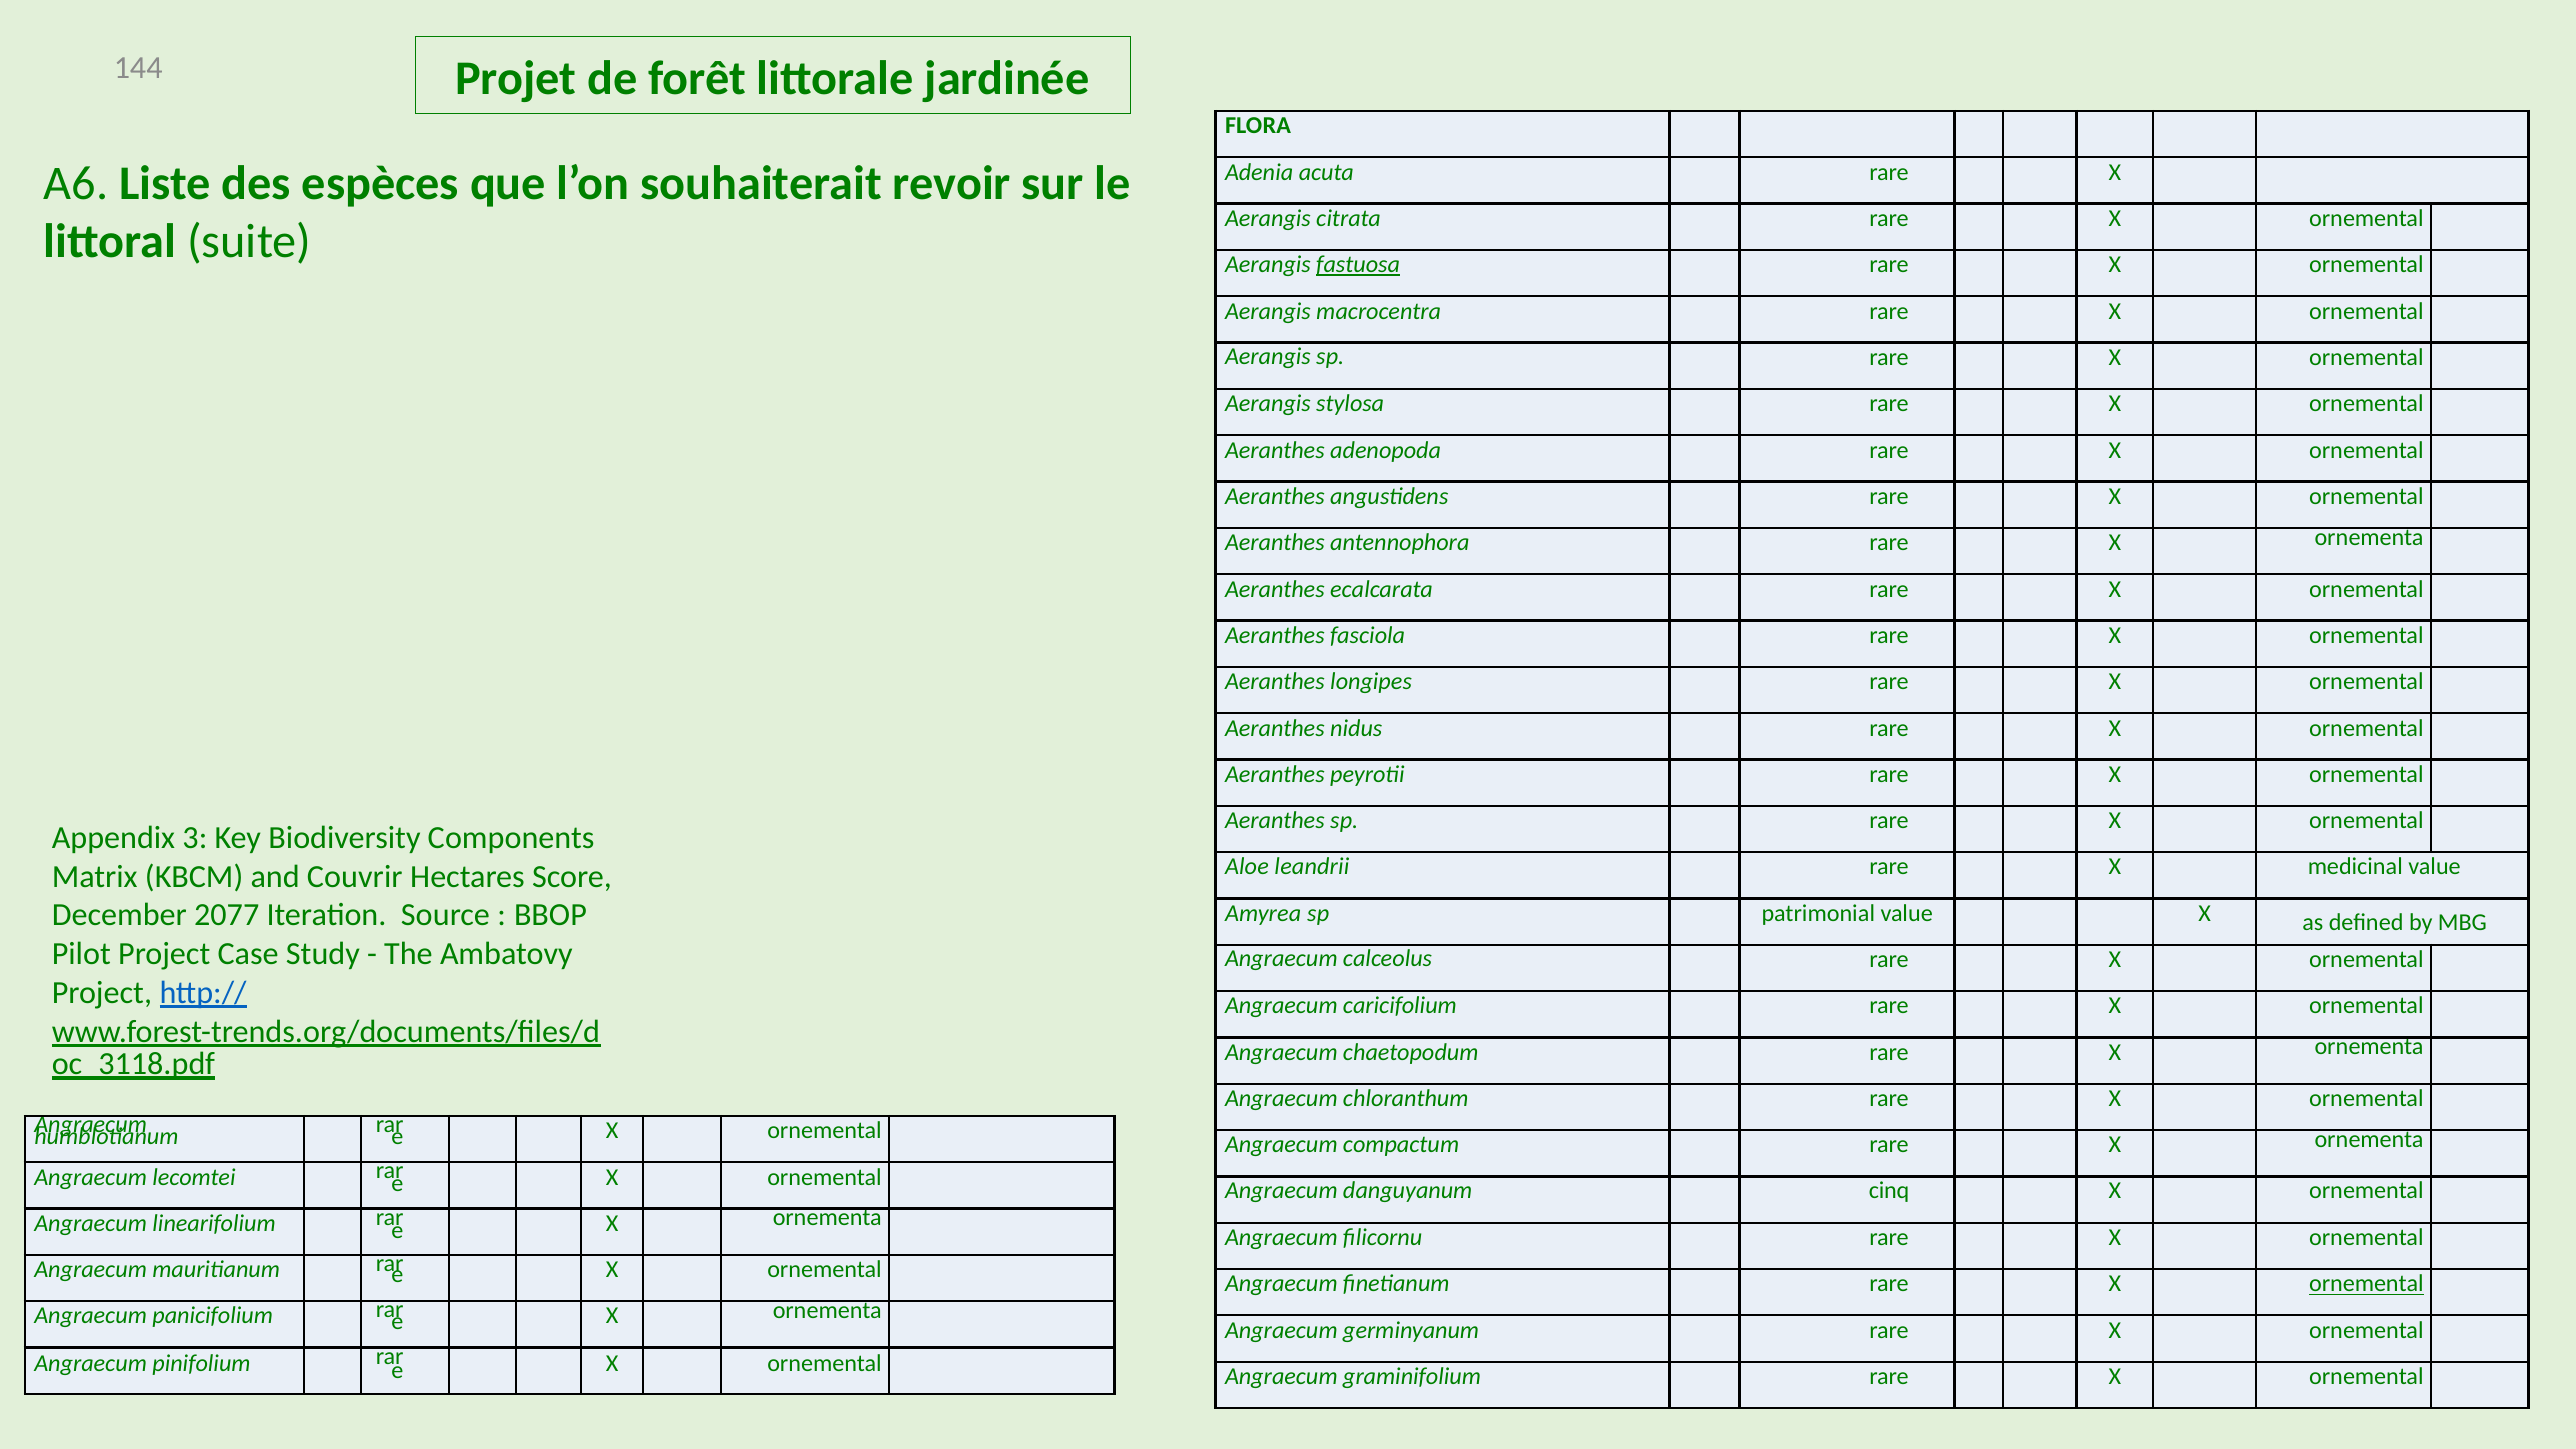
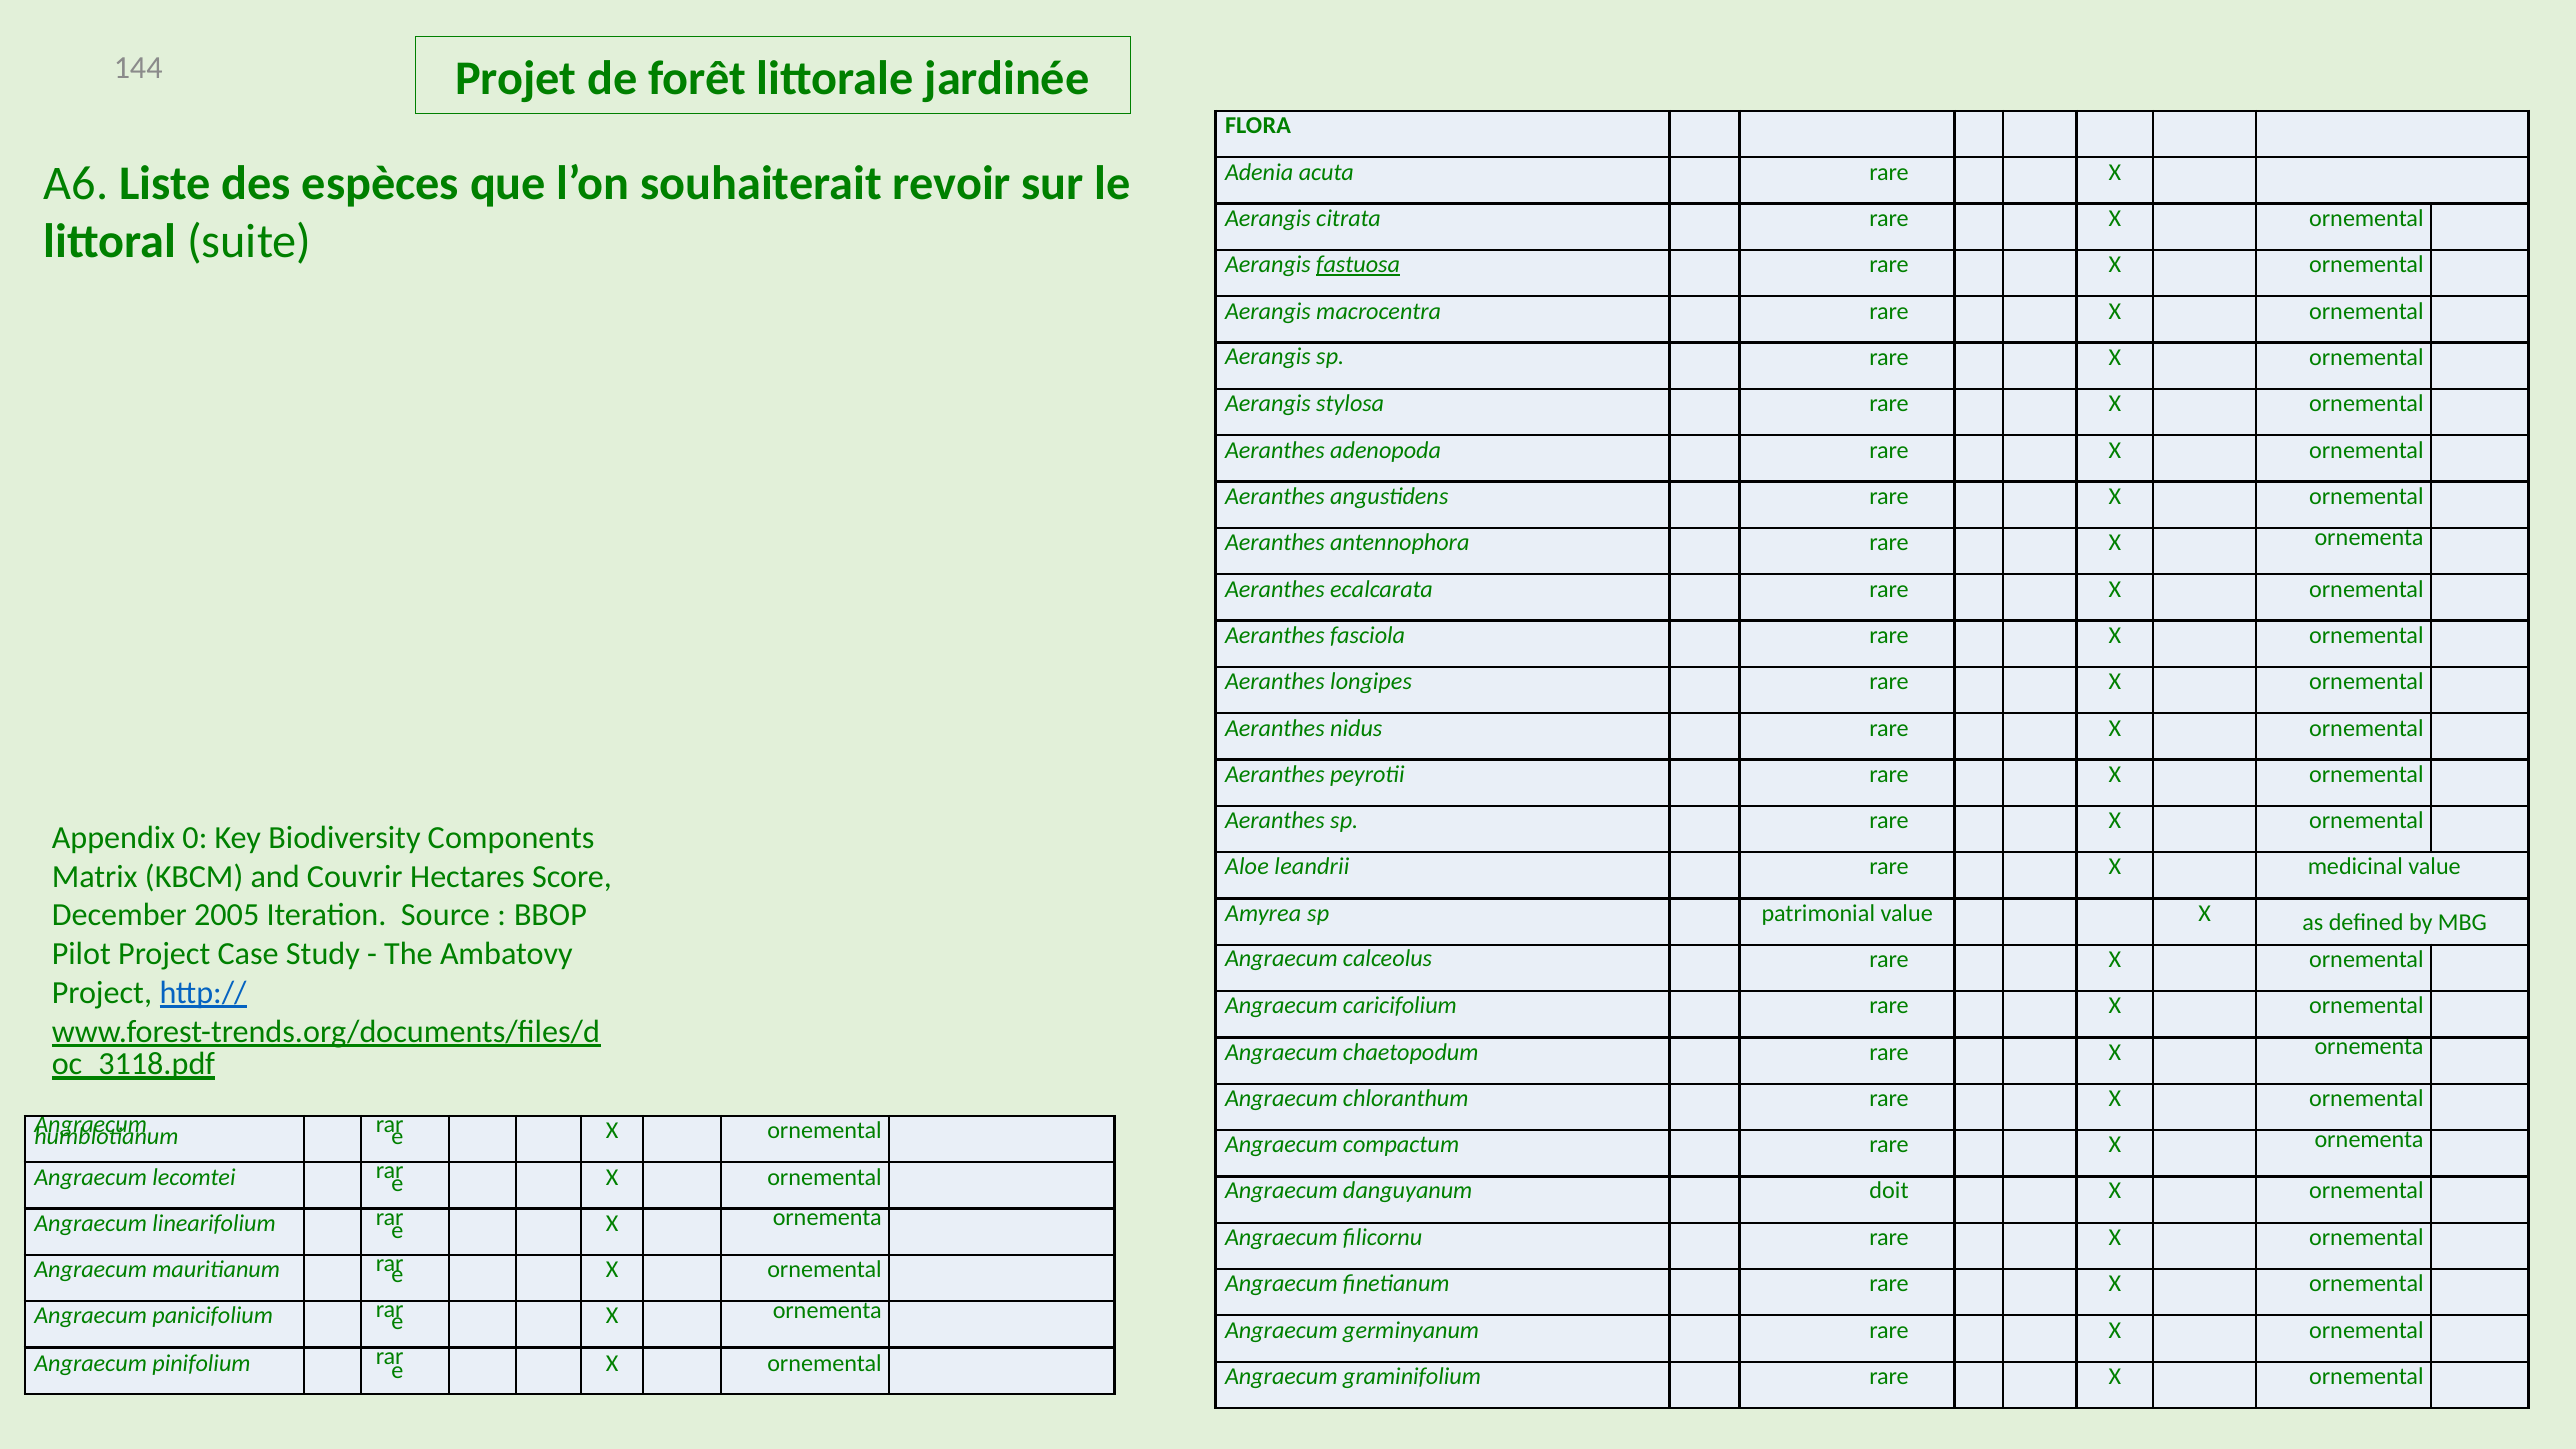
3: 3 -> 0 (195, 838)
2077: 2077 -> 2005 (227, 915)
cinq: cinq -> doit (1889, 1191)
ornemental underline: present -> none (2366, 1284)
